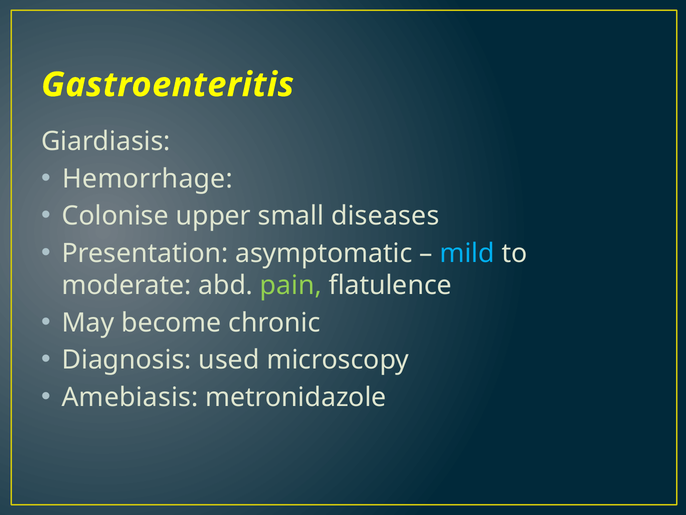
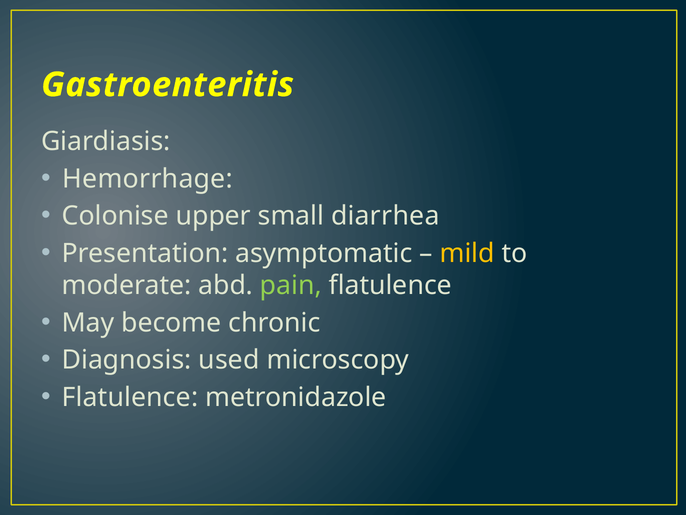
diseases: diseases -> diarrhea (385, 216)
mild colour: light blue -> yellow (467, 253)
Amebiasis: Amebiasis -> Flatulence (130, 397)
